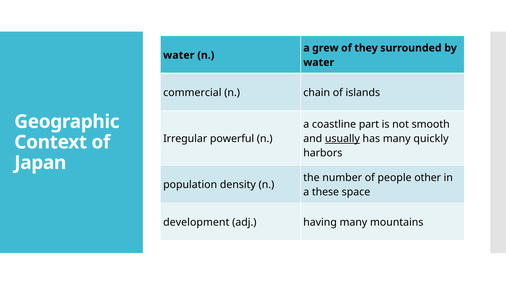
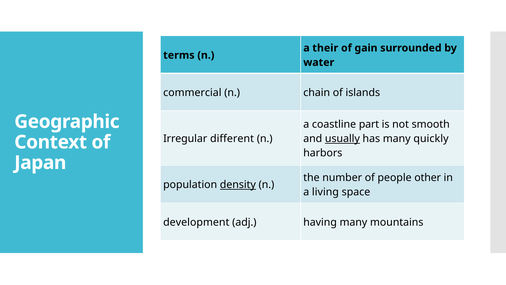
grew: grew -> their (325, 48)
they: they -> gain (366, 48)
water: water -> terms (179, 55)
powerful: powerful -> different (232, 139)
density underline: none -> present (238, 185)
these: these -> living (325, 192)
